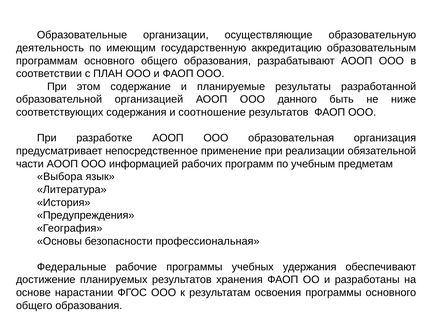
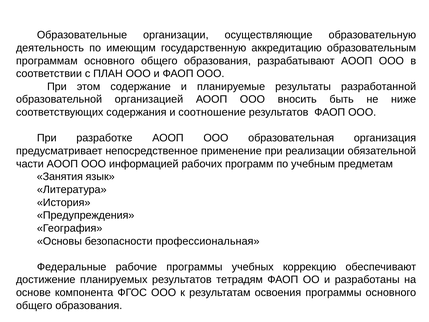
данного: данного -> вносить (297, 99)
Выбора: Выбора -> Занятия (60, 177)
удержания: удержания -> коррекцию (310, 267)
хранения: хранения -> тетрадям (240, 280)
нарастании: нарастании -> компонента (84, 292)
